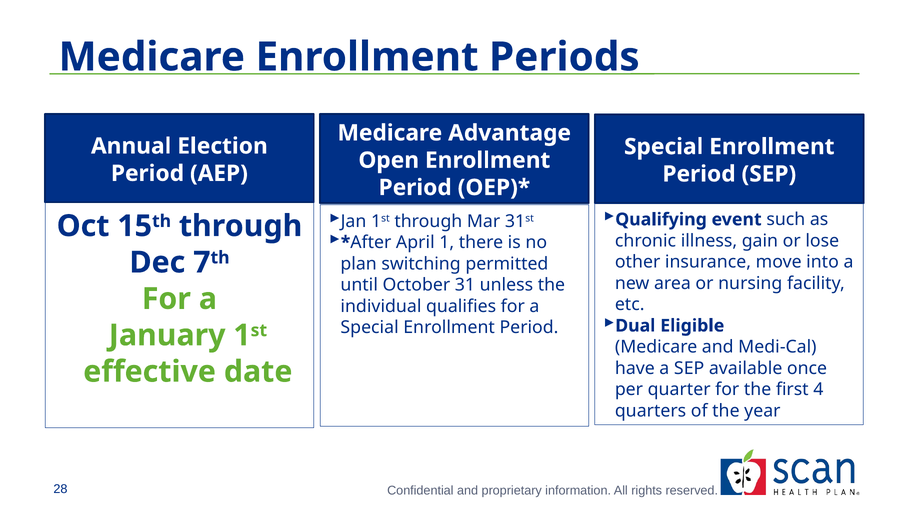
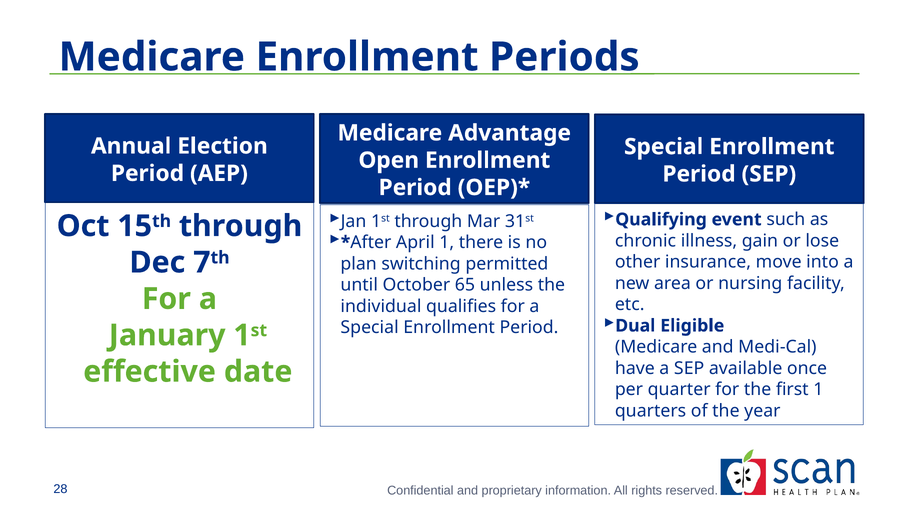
31: 31 -> 65 (465, 285)
first 4: 4 -> 1 (818, 389)
